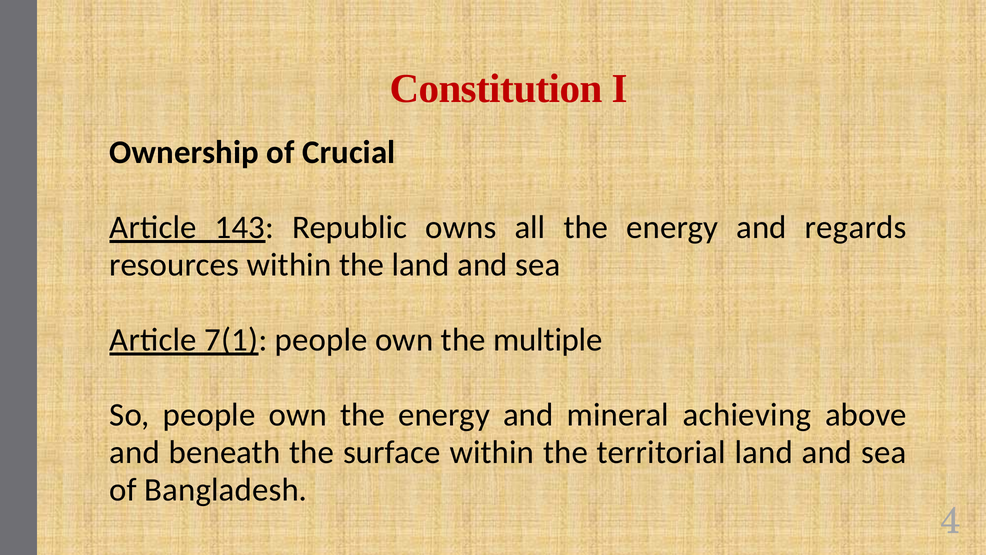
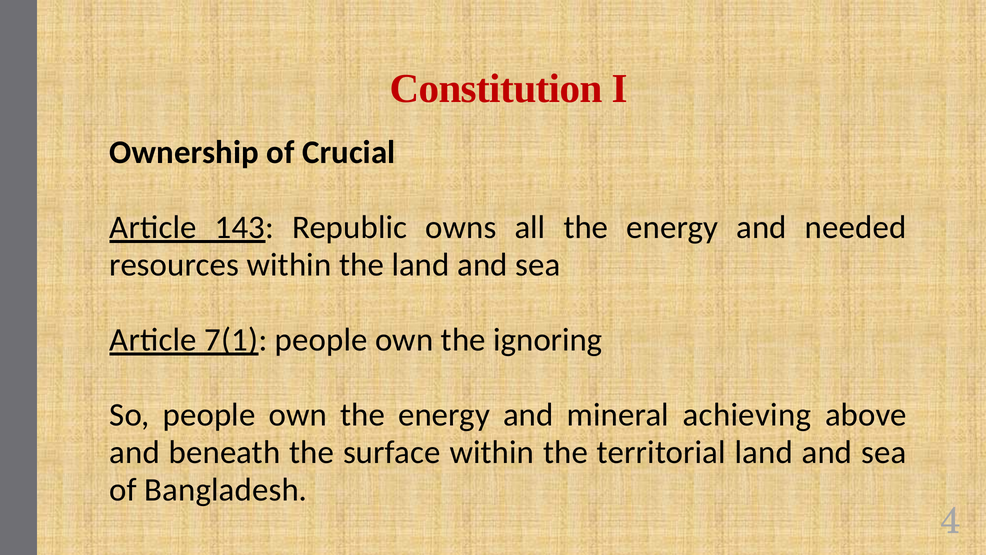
regards: regards -> needed (856, 227)
multiple: multiple -> ignoring (548, 340)
